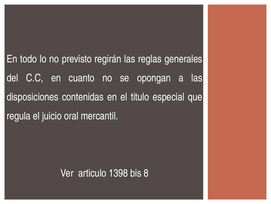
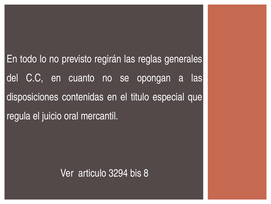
1398: 1398 -> 3294 (118, 173)
